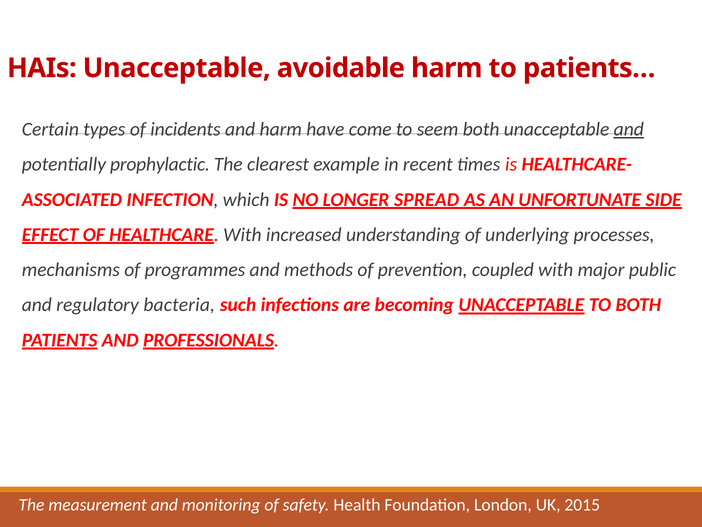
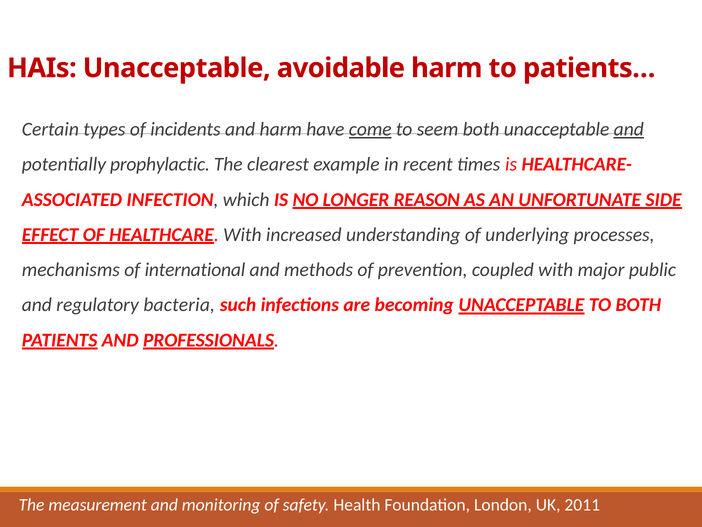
come underline: none -> present (370, 129)
SPREAD: SPREAD -> REASON (427, 199)
programmes: programmes -> international (195, 270)
2015: 2015 -> 2011 (582, 504)
